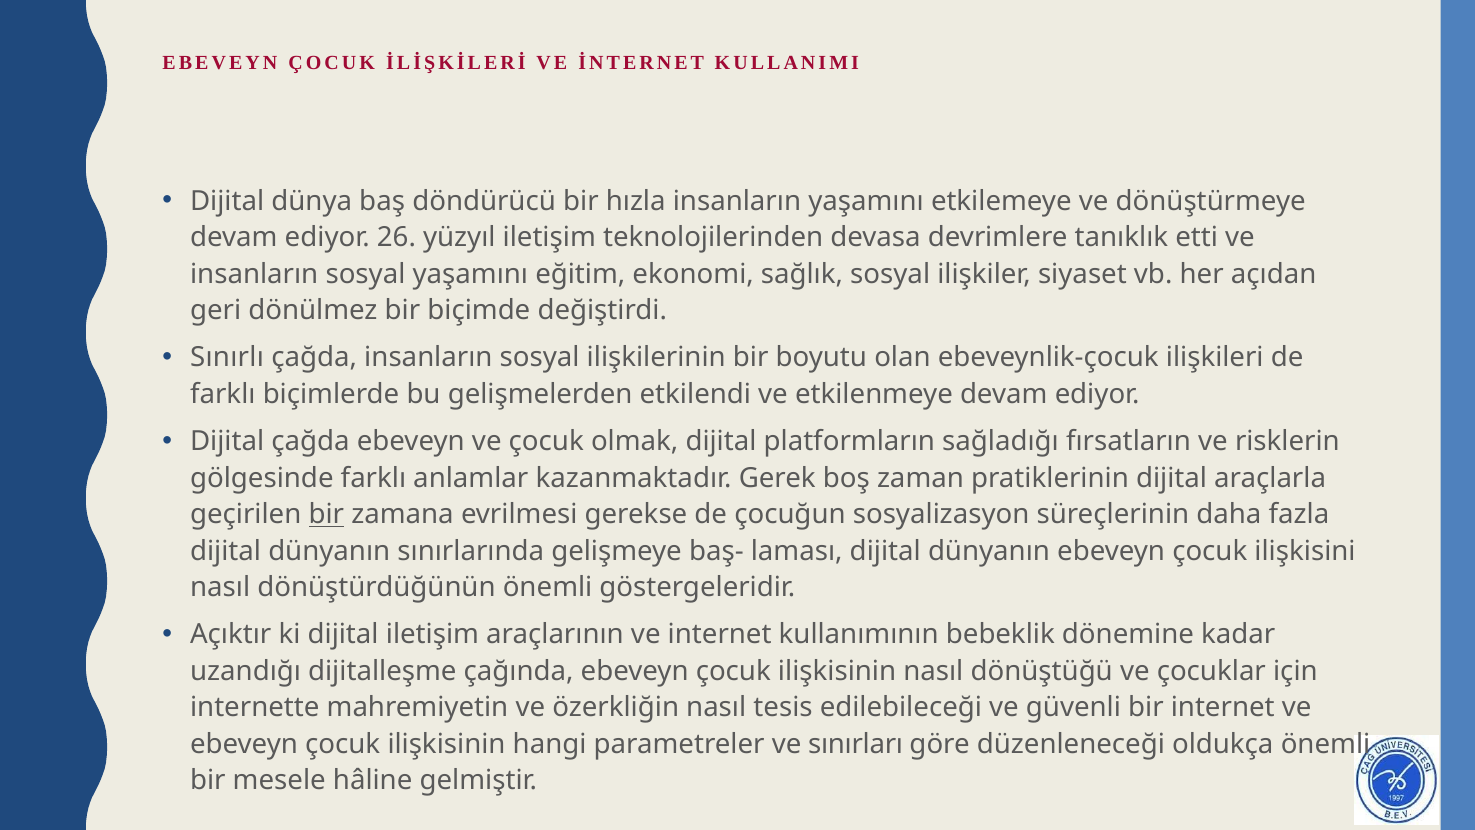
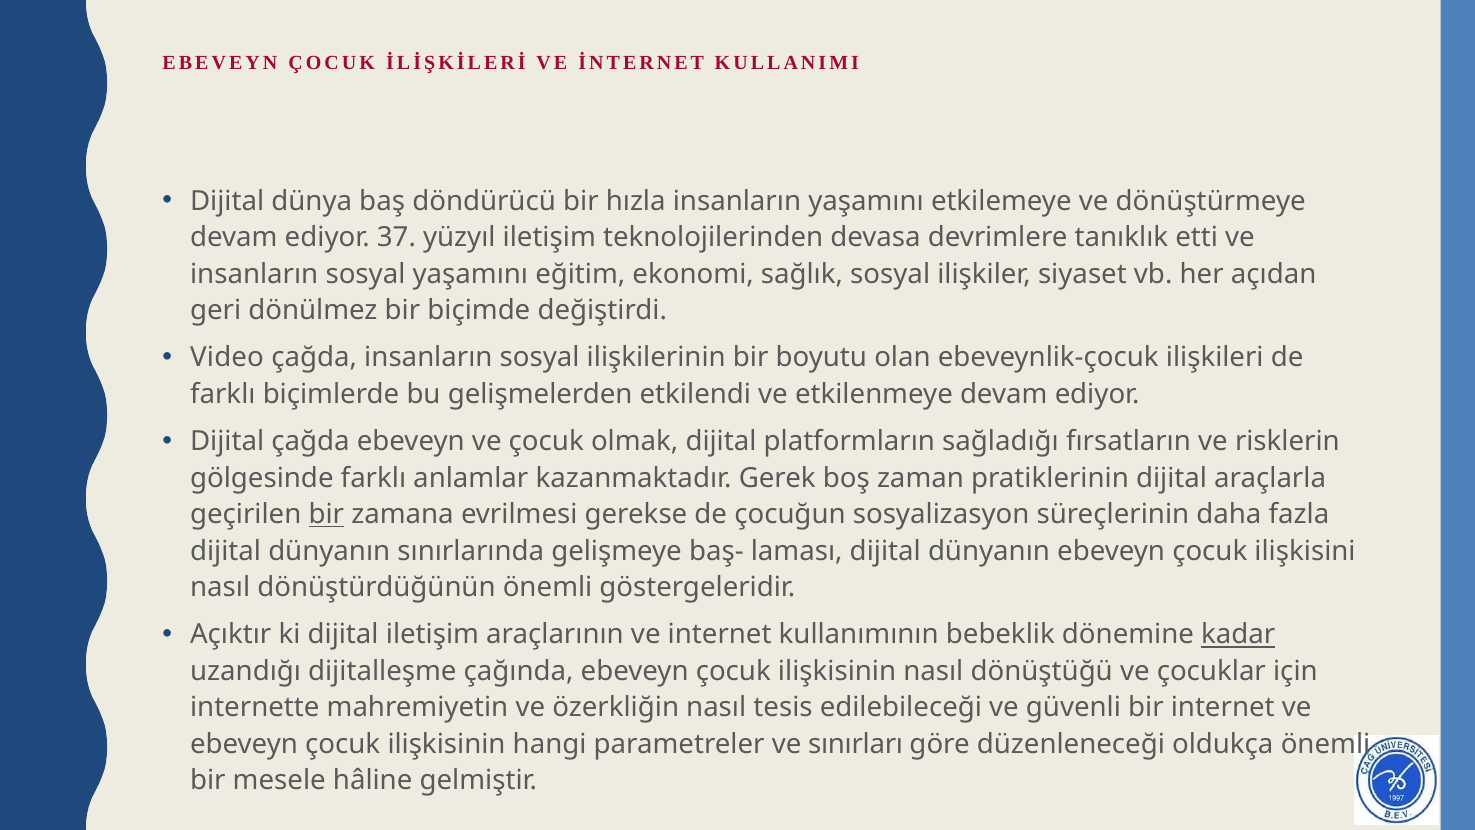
26: 26 -> 37 (396, 237)
Sınırlı: Sınırlı -> Video (227, 358)
kadar underline: none -> present (1238, 635)
